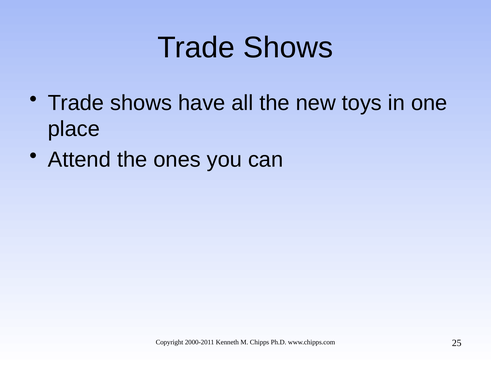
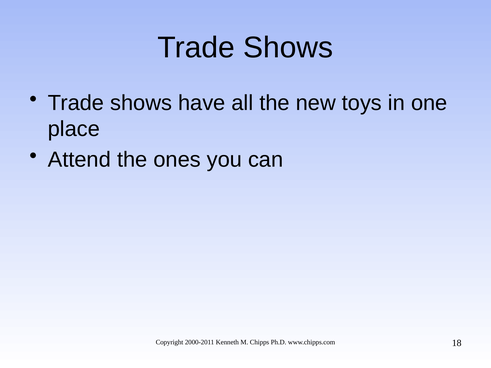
25: 25 -> 18 (457, 343)
